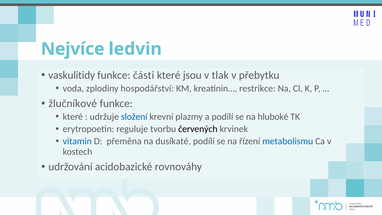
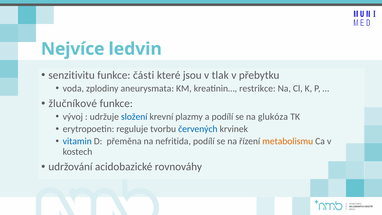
vaskulitidy: vaskulitidy -> senzitivitu (72, 75)
hospodářství: hospodářství -> aneurysmata (147, 88)
které: které -> vývoj (73, 117)
hluboké: hluboké -> glukóza (273, 117)
červených colour: black -> blue (198, 129)
dusíkaté: dusíkaté -> nefritida (173, 141)
metabolismu colour: blue -> orange (288, 141)
